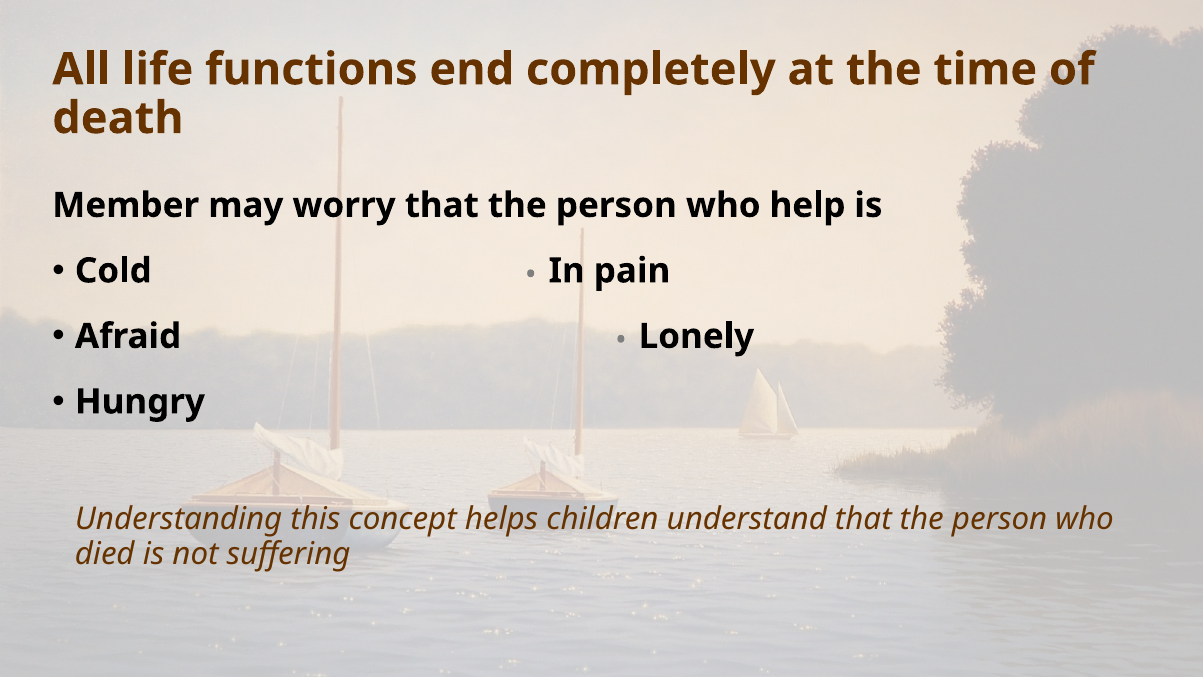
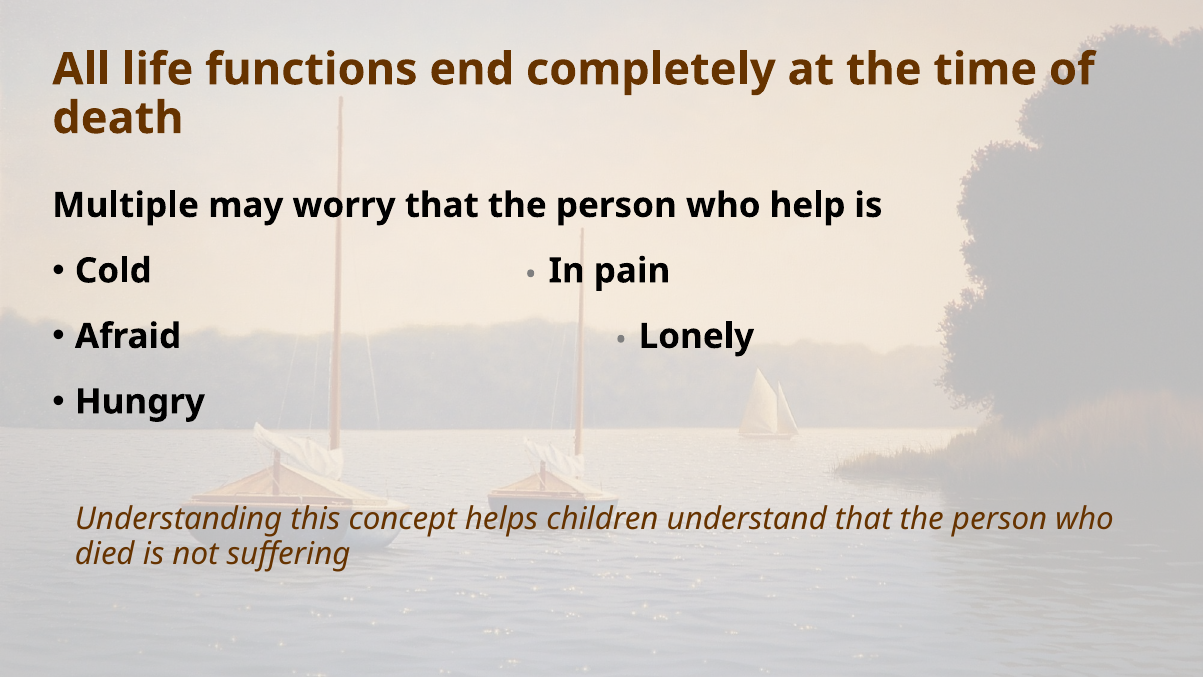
Member: Member -> Multiple (126, 205)
